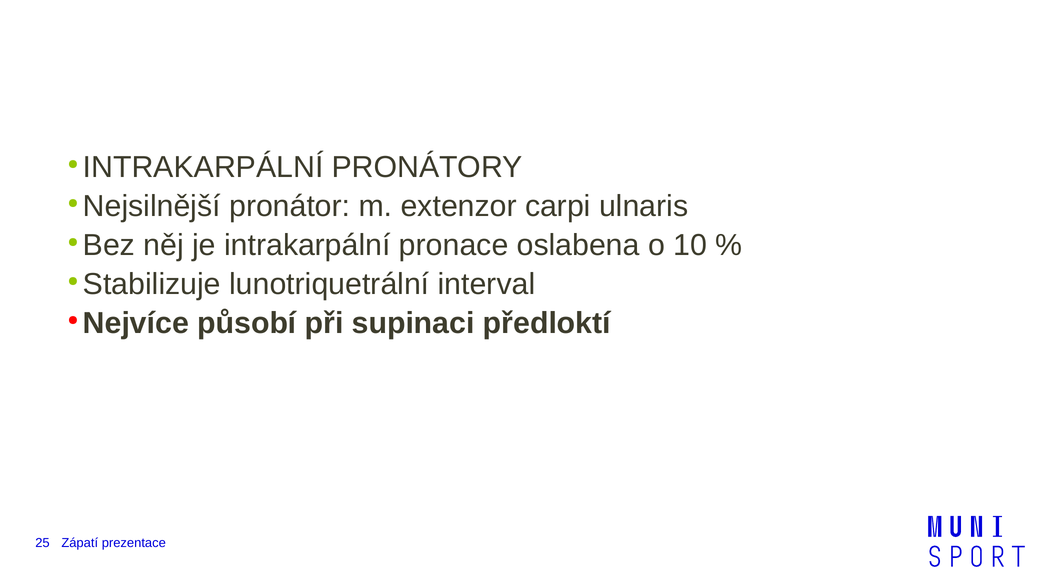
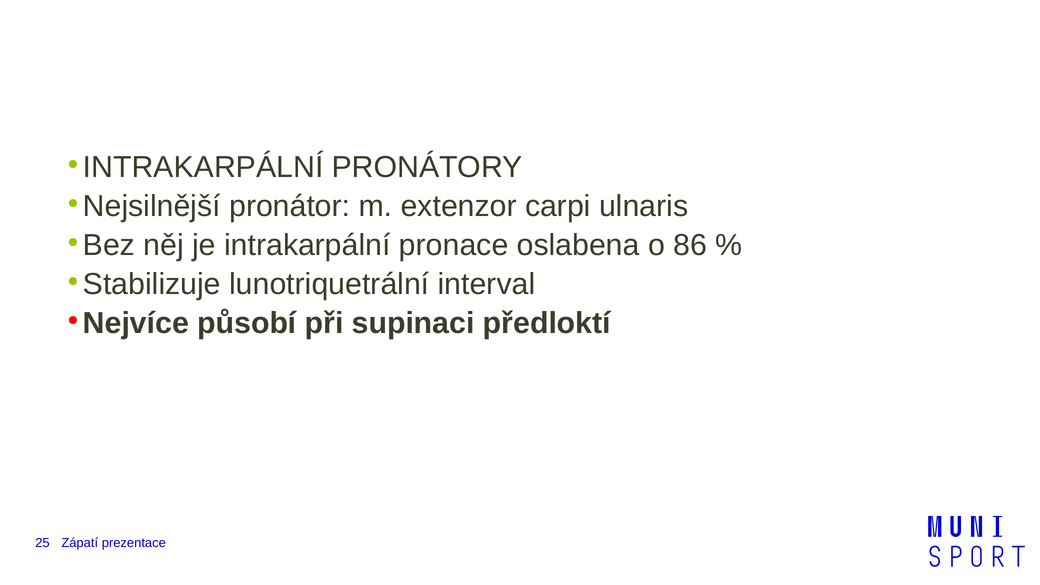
10: 10 -> 86 (690, 245)
